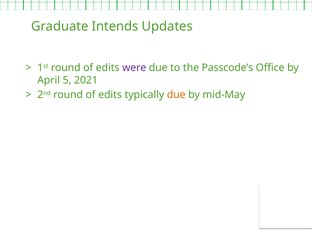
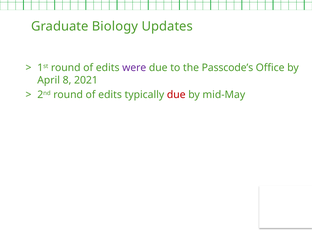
Intends: Intends -> Biology (115, 26)
5: 5 -> 8 (67, 80)
due colour: orange -> red (176, 95)
